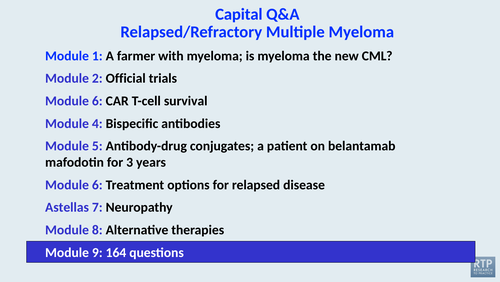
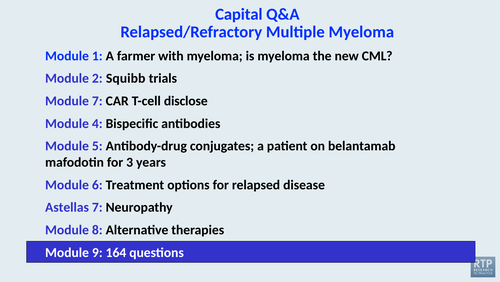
Official: Official -> Squibb (126, 78)
6: 6 -> 7 (97, 101)
survival: survival -> disclose (186, 101)
